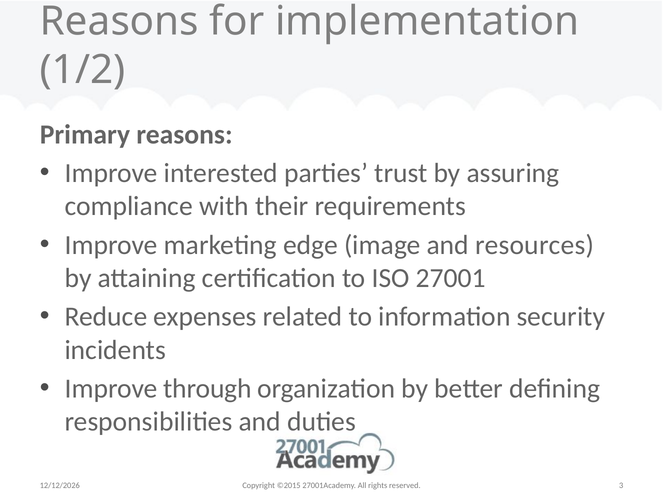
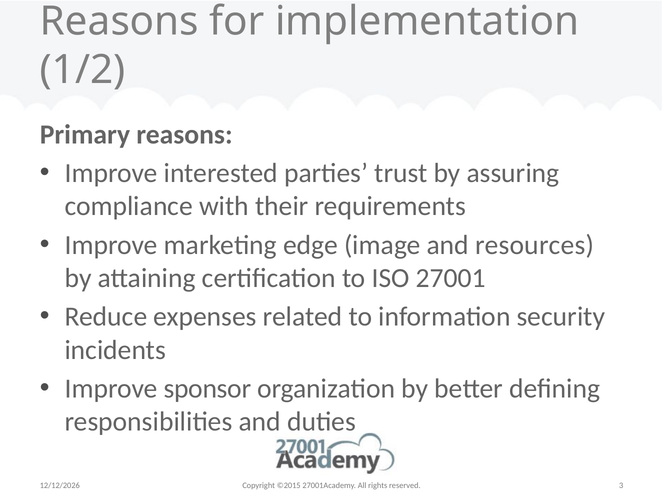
through: through -> sponsor (207, 389)
